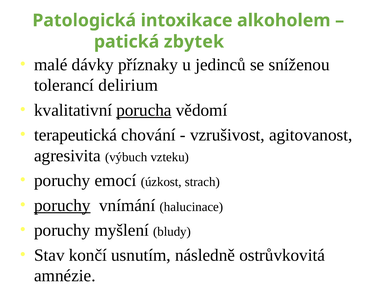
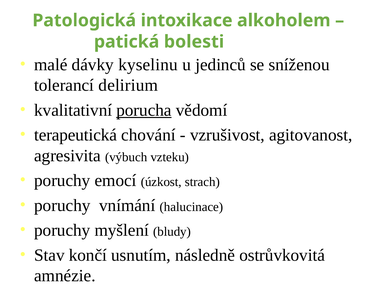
zbytek: zbytek -> bolesti (194, 42)
příznaky: příznaky -> kyselinu (148, 65)
poruchy underline: present -> none (62, 206)
